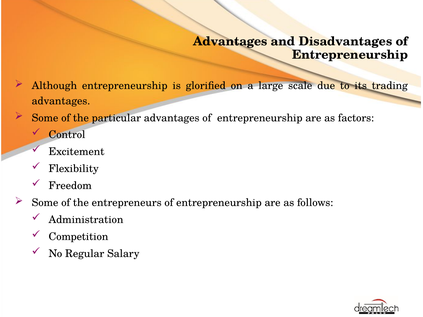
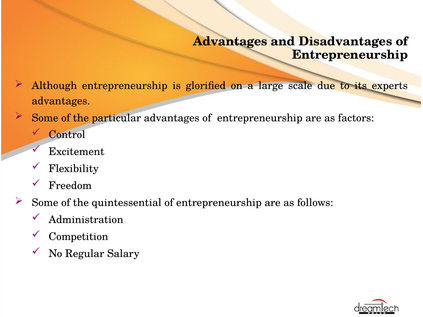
trading: trading -> experts (390, 86)
entrepreneurs: entrepreneurs -> quintessential (127, 203)
